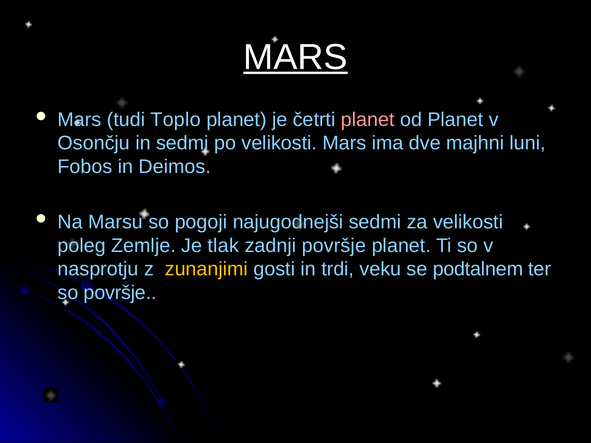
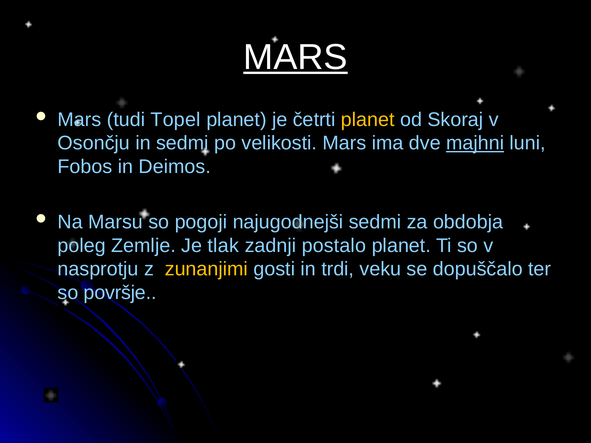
Toplo: Toplo -> Topel (176, 120)
planet colour: pink -> yellow (368, 120)
od Planet: Planet -> Skoraj (455, 120)
majhni underline: none -> present (475, 143)
za velikosti: velikosti -> obdobja (468, 222)
zadnji površje: površje -> postalo (334, 246)
podtalnem: podtalnem -> dopuščalo (478, 269)
